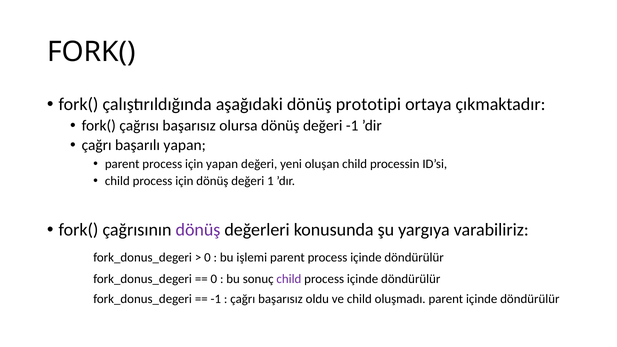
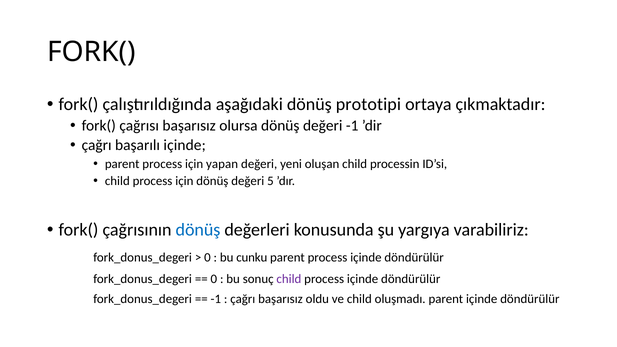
başarılı yapan: yapan -> içinde (185, 145)
1: 1 -> 5 (270, 181)
dönüş colour: purple -> blue (198, 230)
işlemi: işlemi -> cunku (252, 257)
